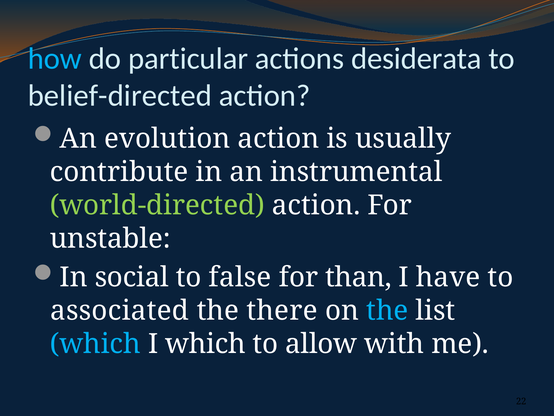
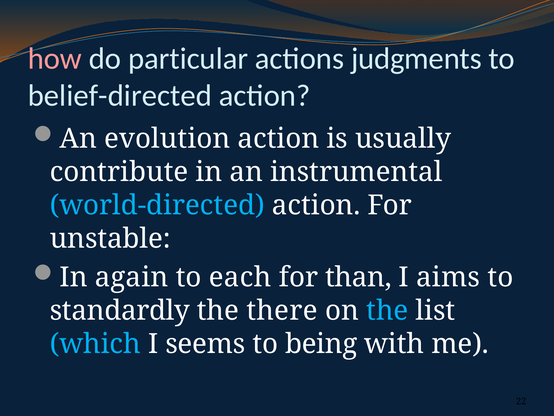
how colour: light blue -> pink (55, 59)
desiderata: desiderata -> judgments (416, 59)
world-directed colour: light green -> light blue (157, 205)
social: social -> again (132, 277)
false: false -> each (240, 277)
have: have -> aims (448, 277)
associated: associated -> standardly (120, 310)
I which: which -> seems (205, 344)
allow: allow -> being (321, 344)
